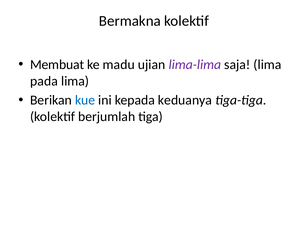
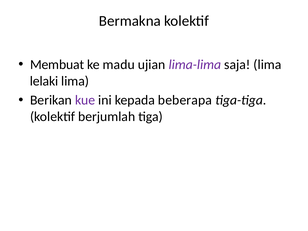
pada: pada -> lelaki (44, 81)
kue colour: blue -> purple (85, 100)
keduanya: keduanya -> beberapa (185, 100)
